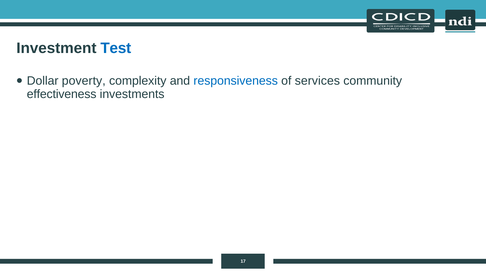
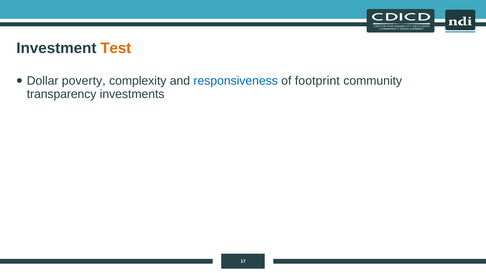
Test colour: blue -> orange (116, 48)
services: services -> footprint (317, 81)
effectiveness: effectiveness -> transparency (62, 94)
